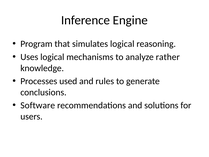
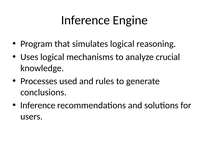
rather: rather -> crucial (168, 57)
Software: Software -> Inference (38, 105)
